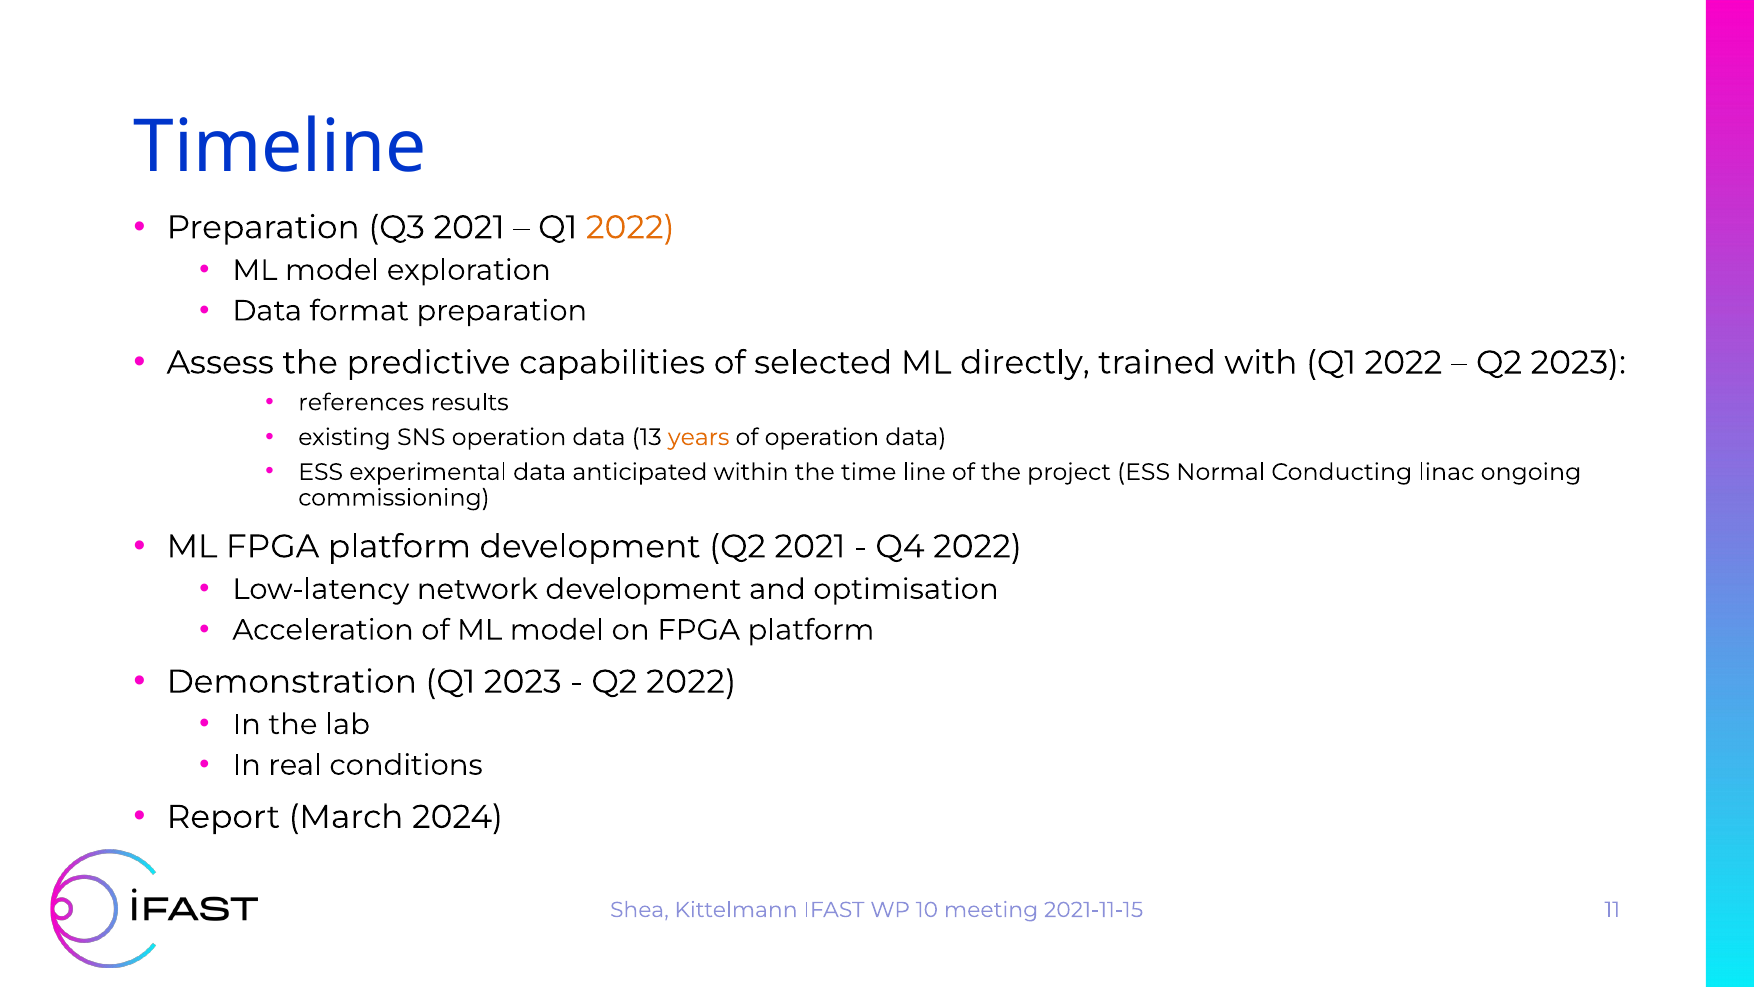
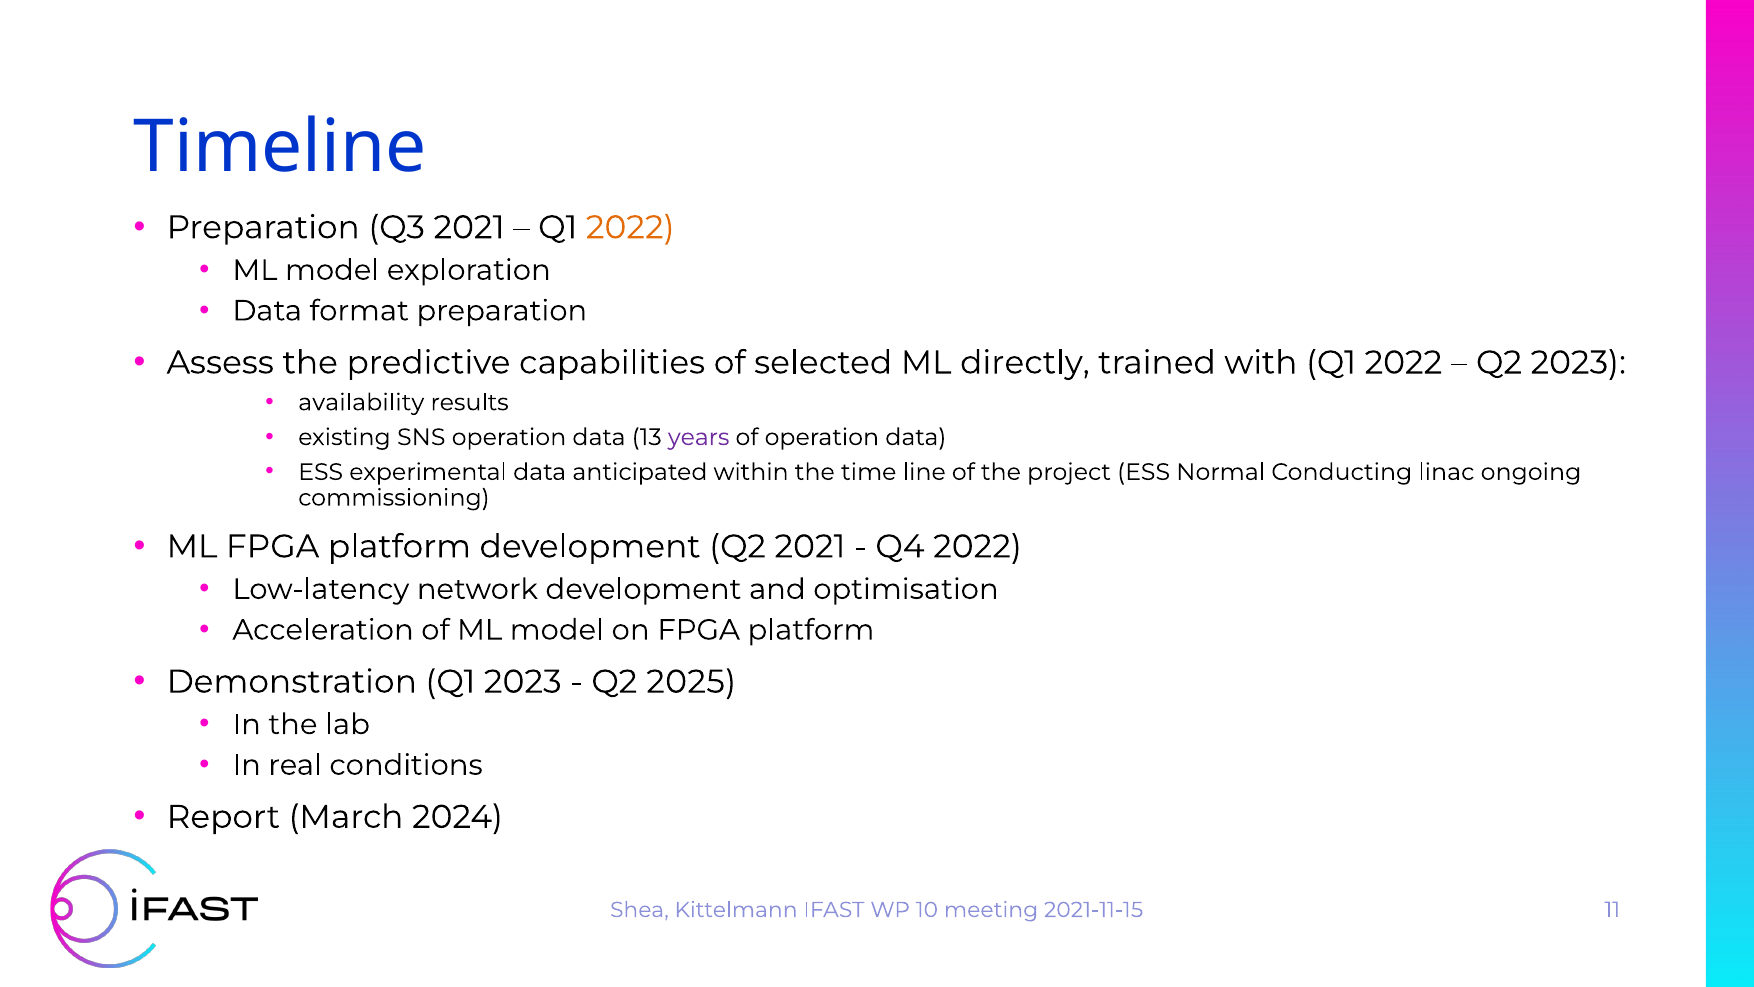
references: references -> availability (361, 402)
years colour: orange -> purple (699, 437)
Q2 2022: 2022 -> 2025 (691, 682)
